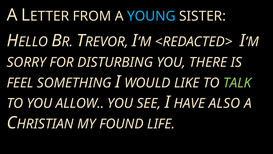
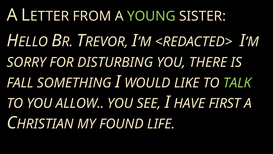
YOUNG colour: light blue -> light green (151, 16)
FEEL: FEEL -> FALL (20, 83)
ALSO: ALSO -> FIRST (225, 103)
